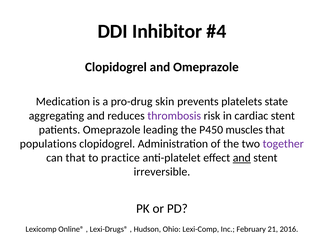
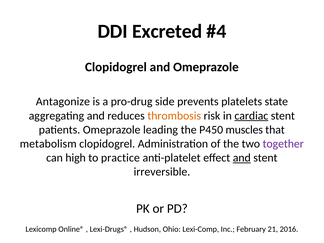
Inhibitor: Inhibitor -> Excreted (167, 31)
Medication: Medication -> Antagonize (63, 102)
skin: skin -> side (165, 102)
thrombosis colour: purple -> orange (174, 116)
cardiac underline: none -> present (251, 116)
populations: populations -> metabolism (48, 144)
can that: that -> high (76, 158)
